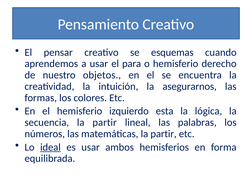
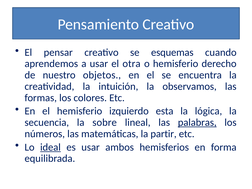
para: para -> otra (131, 64)
asegurarnos: asegurarnos -> observamos (190, 86)
secuencia la partir: partir -> sobre (105, 122)
palabras underline: none -> present (197, 122)
